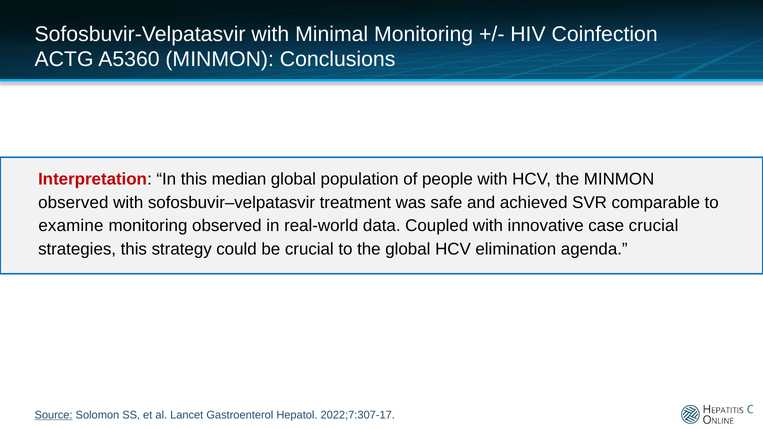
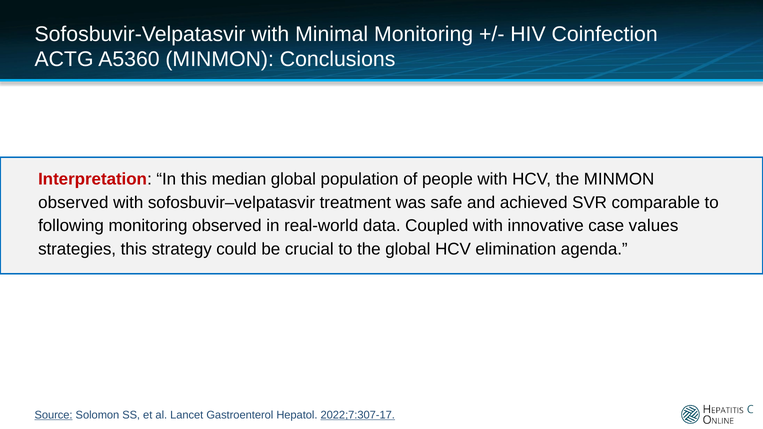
examine: examine -> following (71, 226)
case crucial: crucial -> values (654, 226)
2022;7:307-17 underline: none -> present (358, 415)
